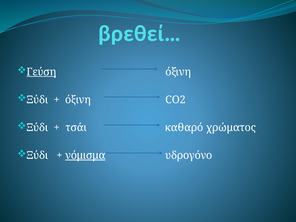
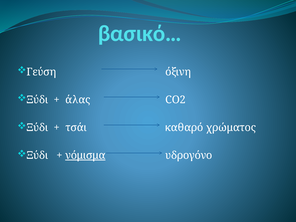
βρεθεί…: βρεθεί… -> βασικό… (140, 34)
Γεύση underline: present -> none (41, 72)
όξινη: όξινη -> άλας (78, 100)
